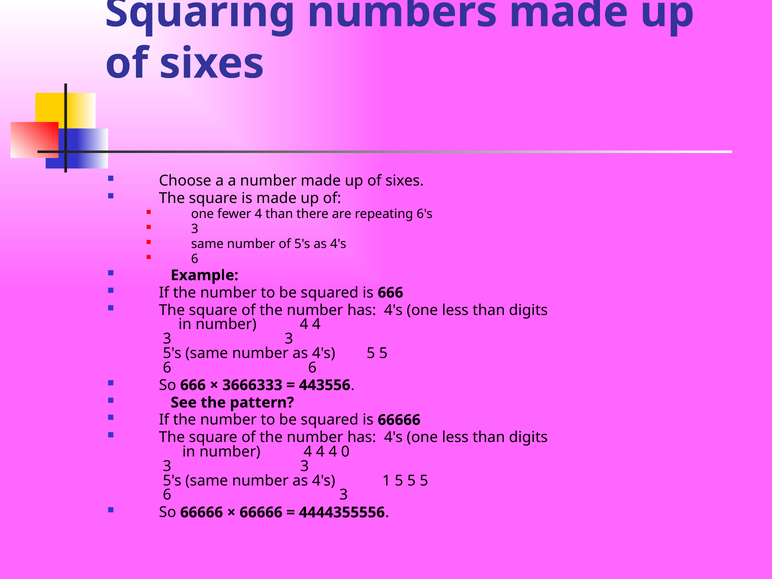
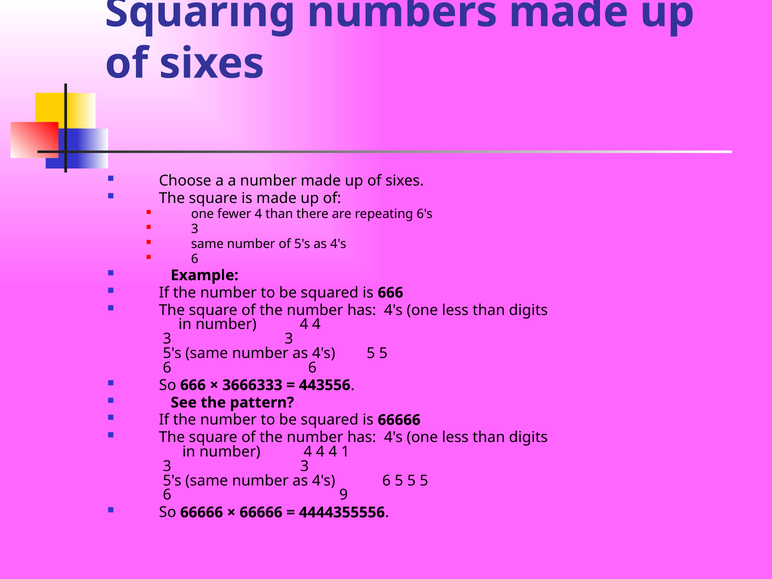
0: 0 -> 1 (345, 452)
4's 1: 1 -> 6 (386, 481)
6 3: 3 -> 9 (344, 495)
